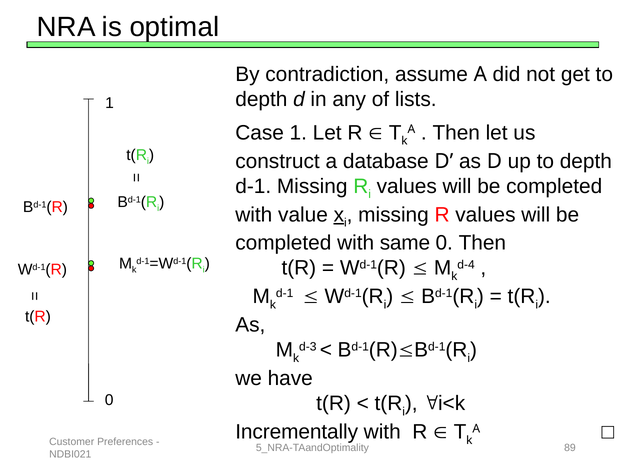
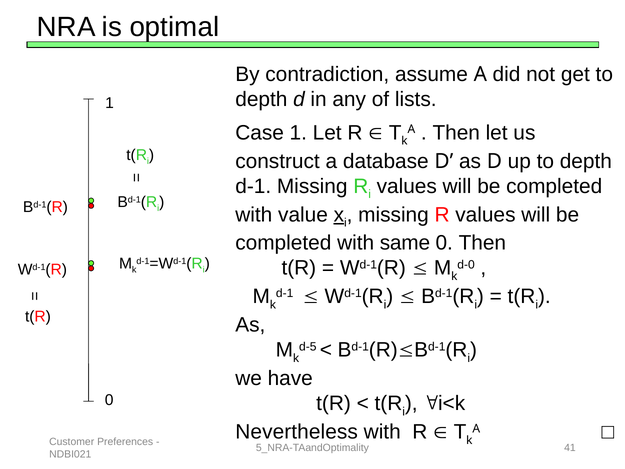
d-4: d-4 -> d-0 (466, 265)
d-3: d-3 -> d-5 (308, 346)
Incrementally: Incrementally -> Nevertheless (297, 432)
89: 89 -> 41 (570, 448)
